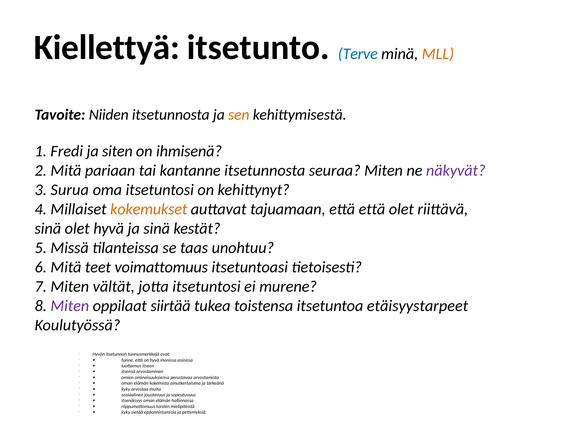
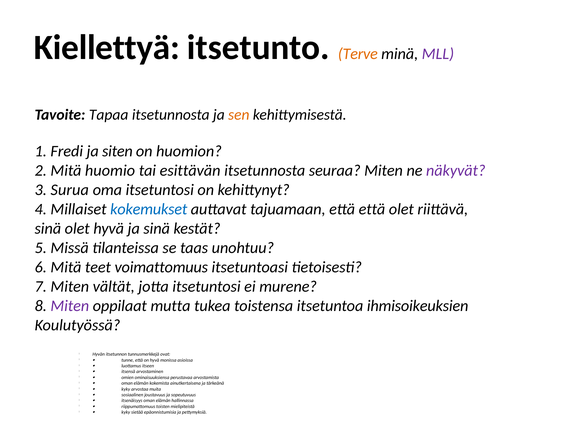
Terve colour: blue -> orange (358, 54)
MLL colour: orange -> purple (438, 54)
Niiden: Niiden -> Tapaa (109, 114)
ihmisenä: ihmisenä -> huomion (189, 151)
pariaan: pariaan -> huomio (110, 170)
kantanne: kantanne -> esittävän (190, 170)
kokemukset colour: orange -> blue (149, 209)
siirtää: siirtää -> mutta (170, 305)
etäisyystarpeet: etäisyystarpeet -> ihmisoikeuksien (418, 305)
